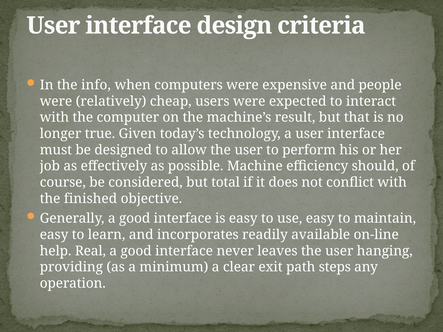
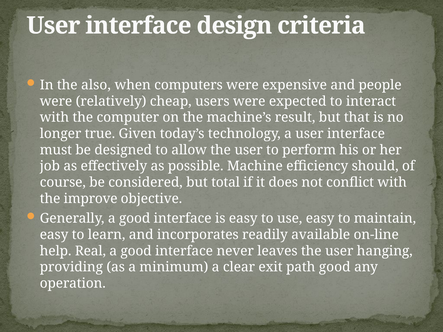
info: info -> also (96, 85)
finished: finished -> improve (91, 199)
path steps: steps -> good (335, 267)
